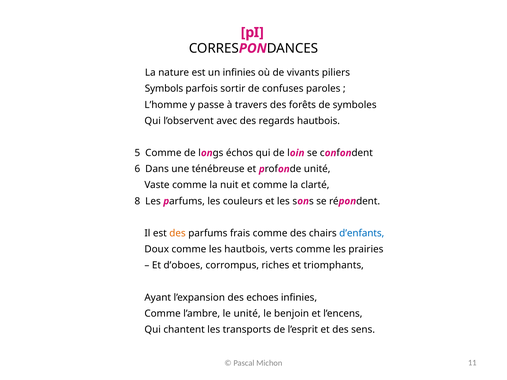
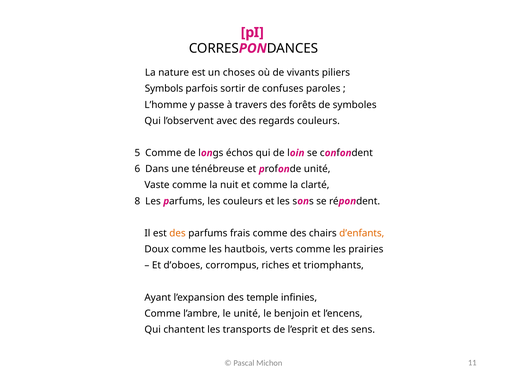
un infinies: infinies -> choses (239, 73)
regards hautbois: hautbois -> couleurs (318, 121)
d’enfants colour: blue -> orange (362, 233)
echoes: echoes -> temple (262, 298)
